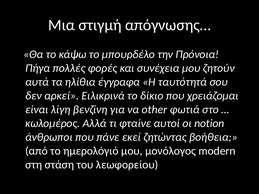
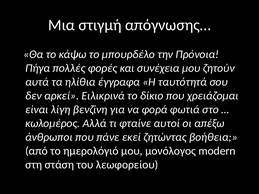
other: other -> φορά (154, 110)
notion: notion -> απέξω (209, 123)
